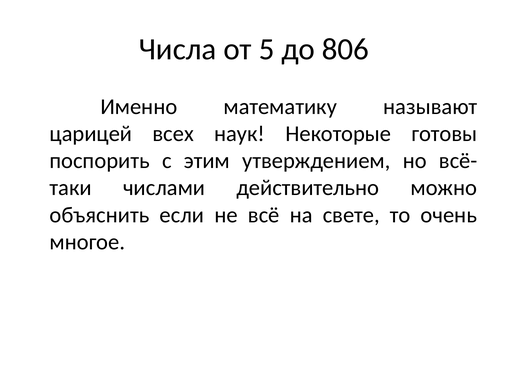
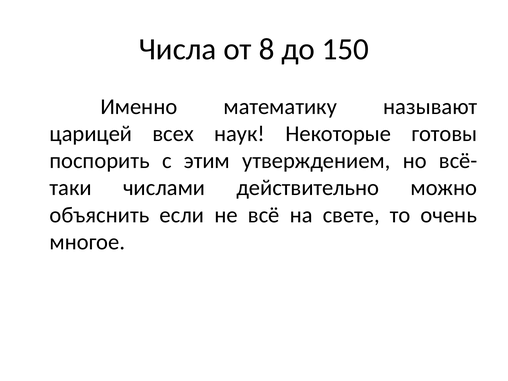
5: 5 -> 8 (267, 49)
806: 806 -> 150 (345, 49)
